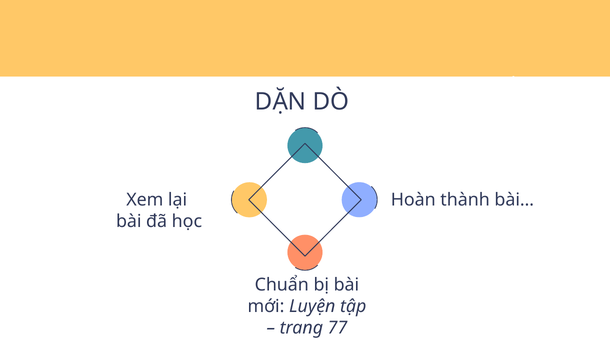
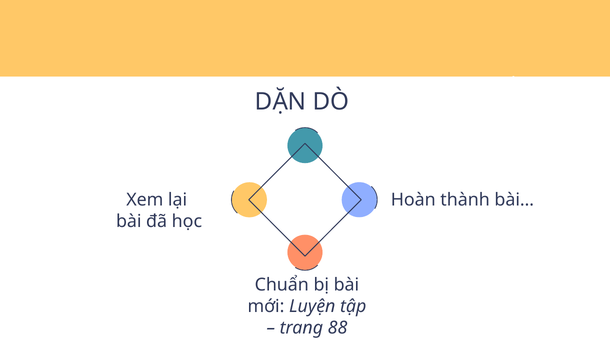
77: 77 -> 88 (338, 328)
